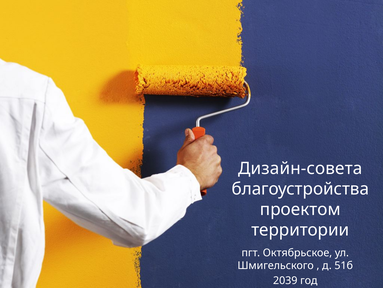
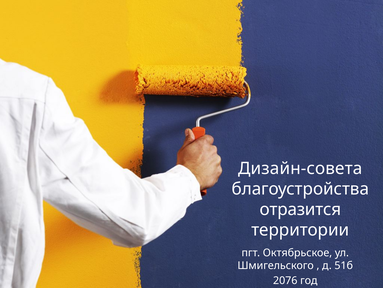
проектом: проектом -> отразится (300, 209)
2039: 2039 -> 2076 (285, 280)
